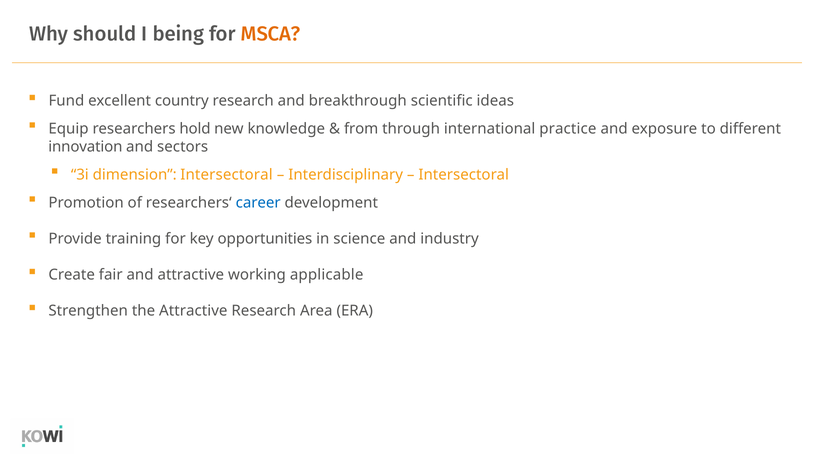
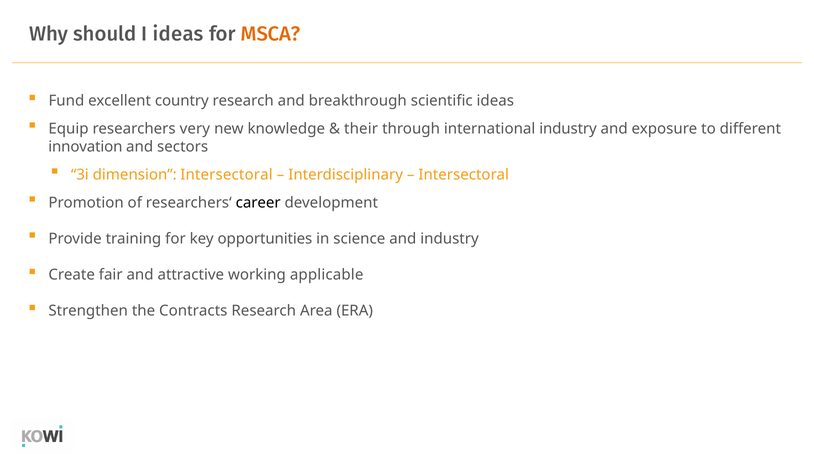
I being: being -> ideas (178, 34)
hold: hold -> very (195, 129)
from: from -> their (361, 129)
international practice: practice -> industry (568, 129)
career colour: blue -> black (258, 203)
the Attractive: Attractive -> Contracts (193, 311)
